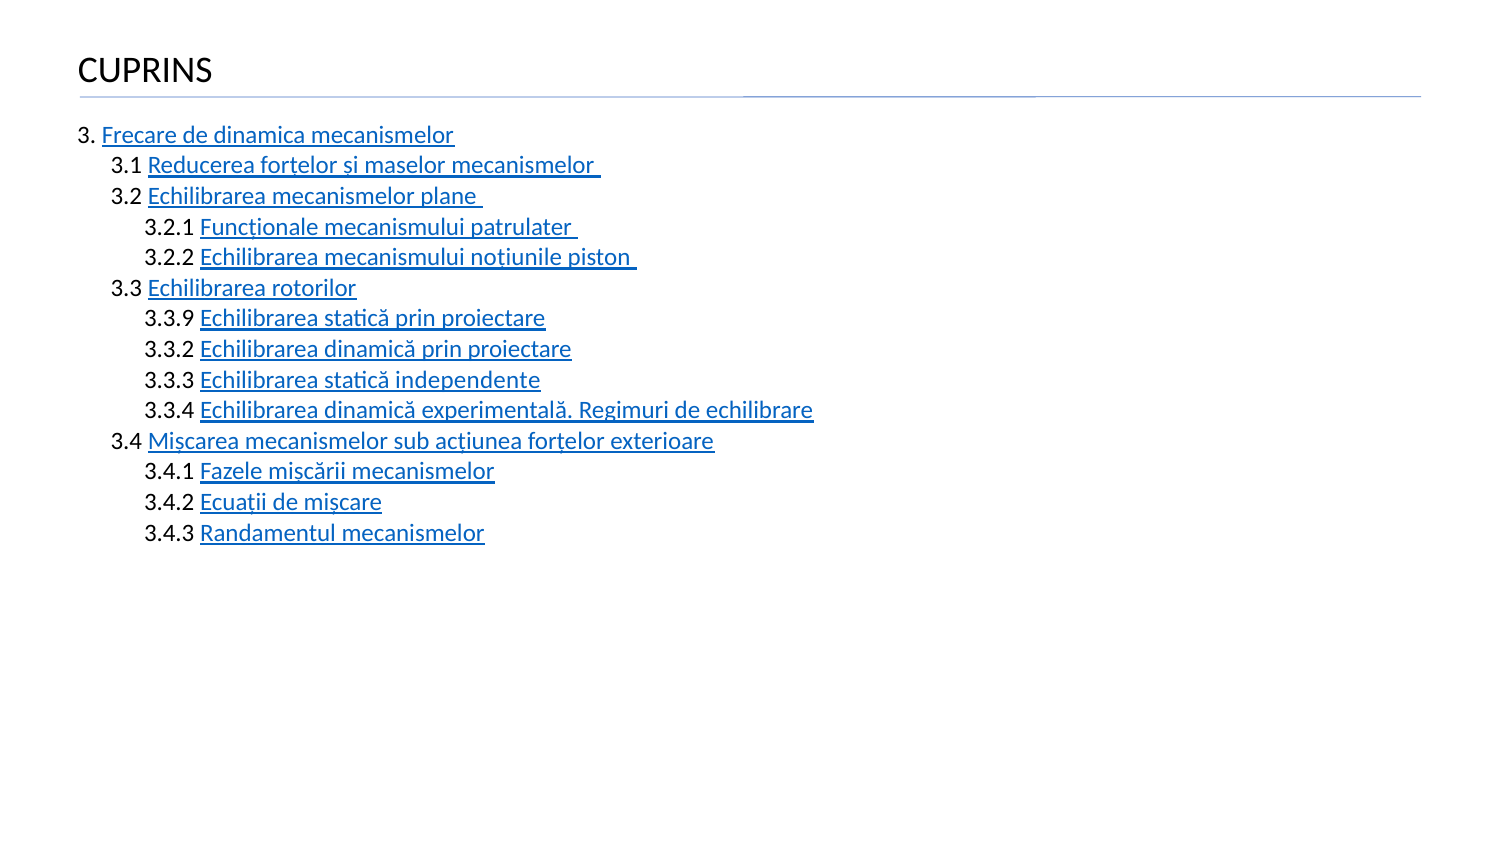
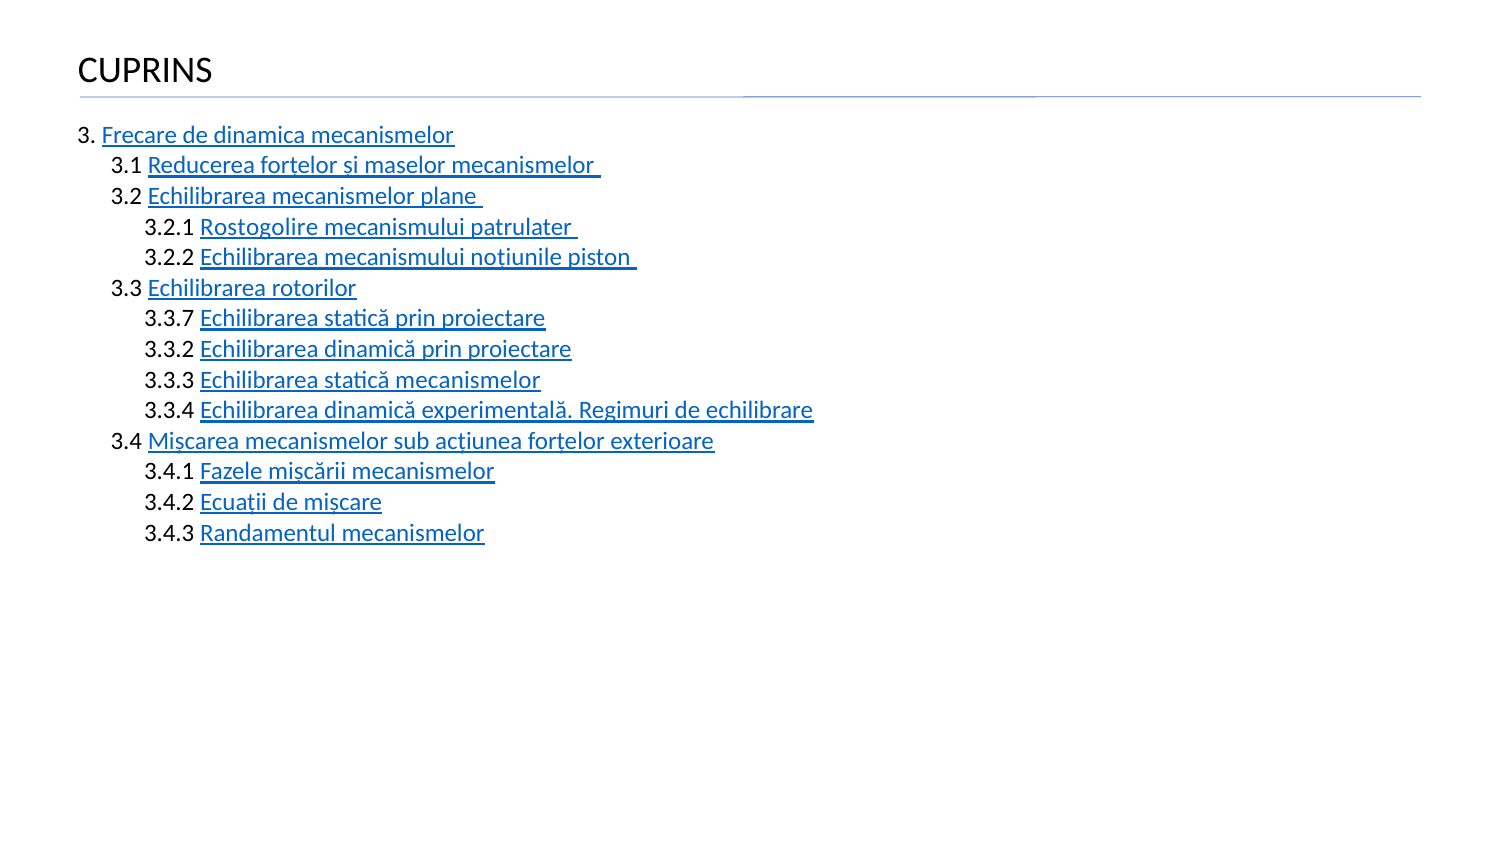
Funcționale: Funcționale -> Rostogolire (259, 227)
3.3.9: 3.3.9 -> 3.3.7 (169, 318)
statică independente: independente -> mecanismelor (468, 380)
